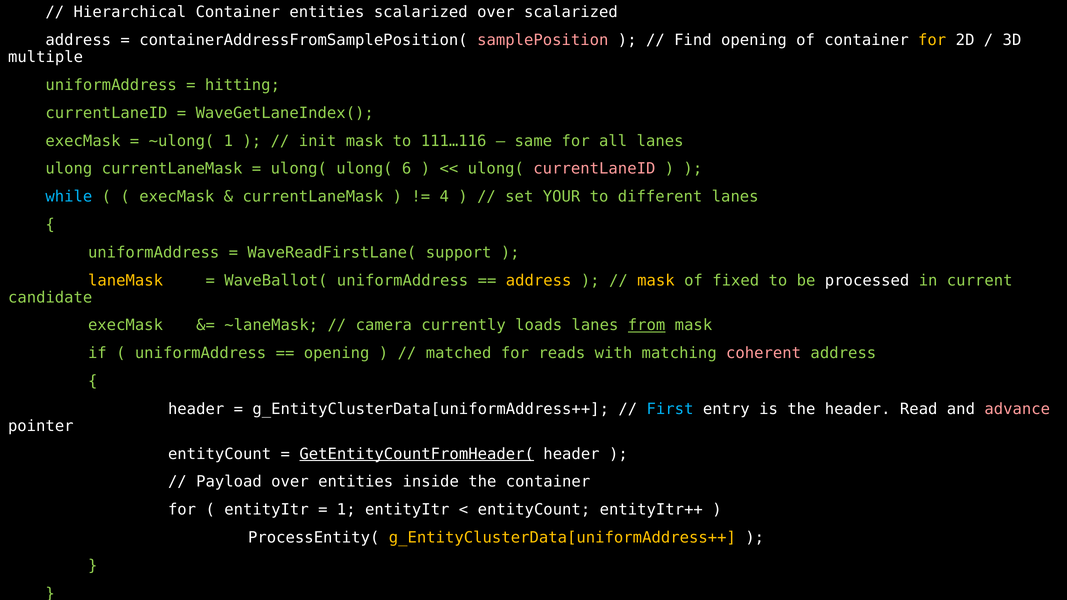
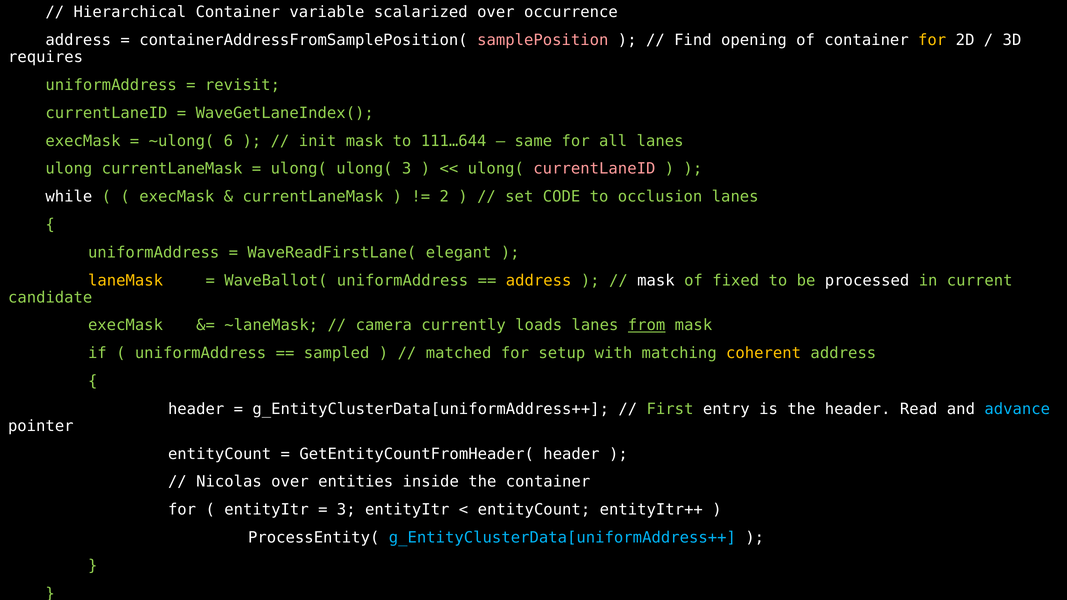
Container entities: entities -> variable (327, 12)
over scalarized: scalarized -> occurrence (571, 12)
multiple: multiple -> requires (46, 57)
hitting: hitting -> revisit (242, 85)
~ulong( 1: 1 -> 6 (228, 141)
111…116: 111…116 -> 111…644 (454, 141)
ulong( 6: 6 -> 3 (407, 169)
while colour: light blue -> white (69, 197)
4: 4 -> 2 (444, 197)
YOUR: YOUR -> CODE (562, 197)
different: different -> occlusion (660, 197)
support: support -> elegant (459, 253)
mask colour: yellow -> white (656, 281)
opening: opening -> sampled (337, 353)
reads: reads -> setup (562, 353)
coherent colour: pink -> yellow (764, 353)
First colour: light blue -> light green (670, 409)
advance colour: pink -> light blue (1017, 409)
GetEntityCountFromHeader( underline: present -> none (417, 454)
Payload: Payload -> Nicolas (229, 482)
1: 1 -> 3 (346, 510)
g_EntityClusterData[uniformAddress++ colour: yellow -> light blue (562, 538)
